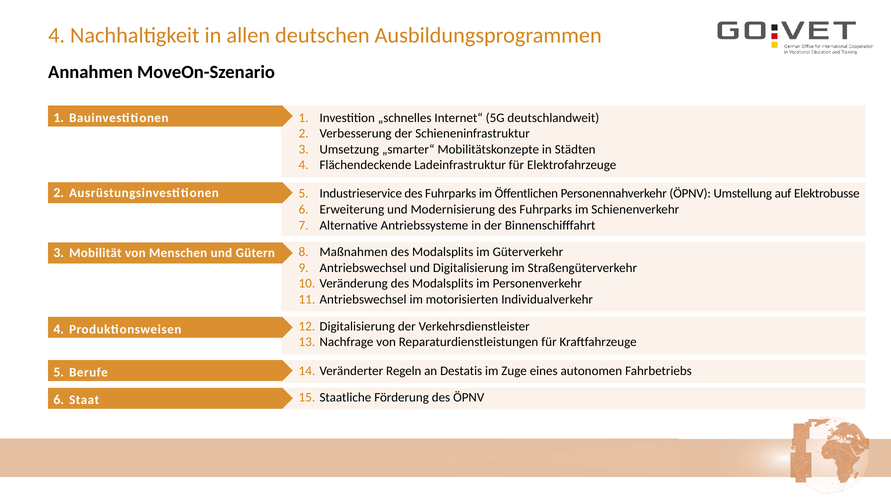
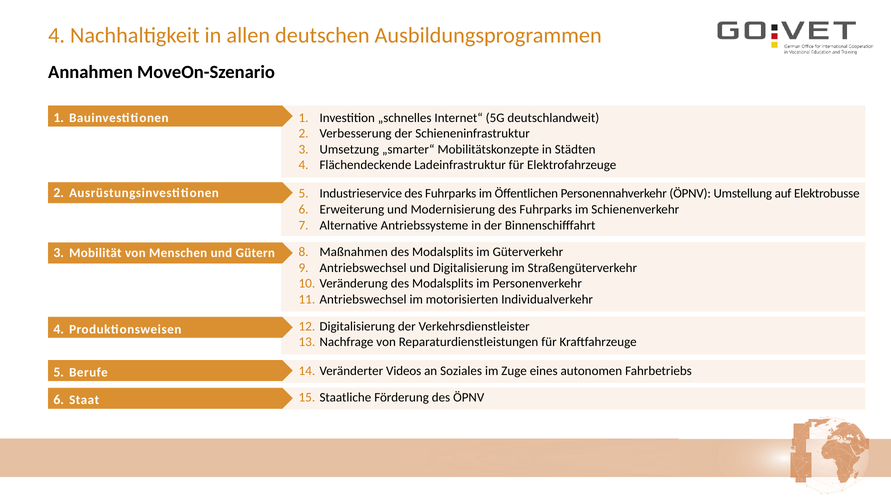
Regeln: Regeln -> Videos (404, 371)
Destatis: Destatis -> Soziales (461, 371)
